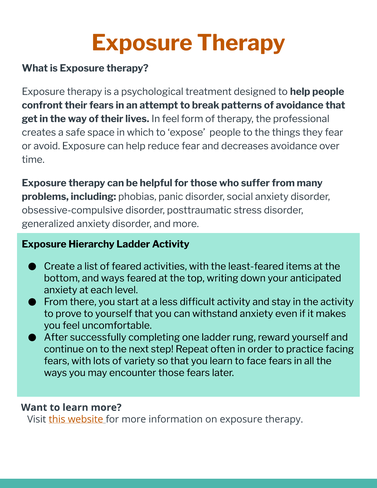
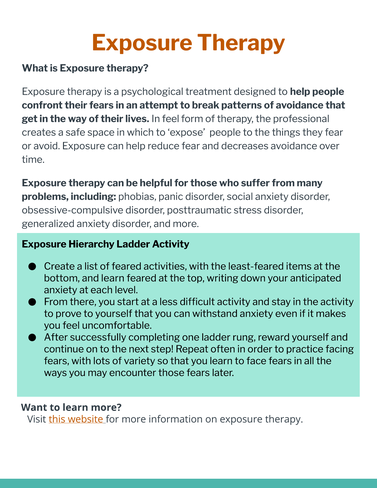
and ways: ways -> learn (113, 278)
